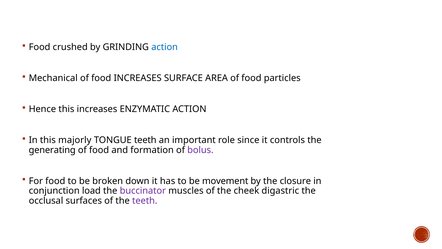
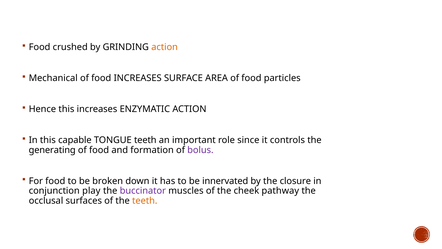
action colour: blue -> orange (165, 47)
majorly: majorly -> capable (75, 140)
movement: movement -> innervated (225, 181)
load: load -> play (91, 191)
digastric: digastric -> pathway (280, 191)
teeth colour: purple -> orange (145, 201)
